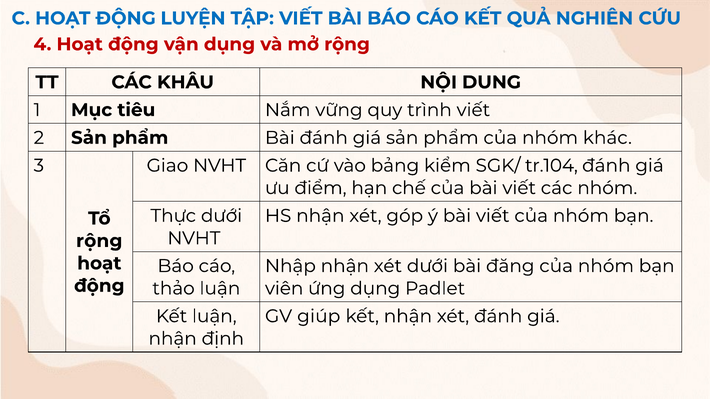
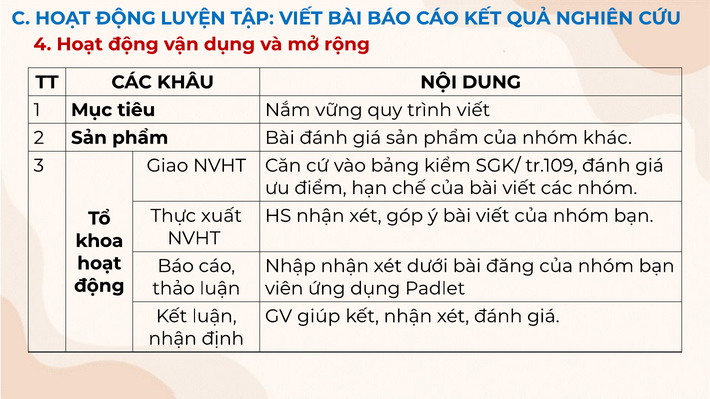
tr.104: tr.104 -> tr.109 (551, 166)
Thực dưới: dưới -> xuất (221, 216)
rộng: rộng -> khoa (99, 241)
